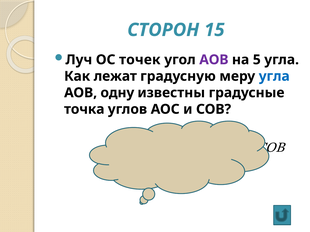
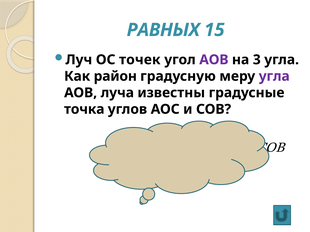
СТОРОН: СТОРОН -> РАВНЫХ (163, 30)
5: 5 -> 3 (257, 60)
лежат: лежат -> район (115, 76)
угла colour: blue -> purple (274, 76)
одну: одну -> луча (117, 93)
